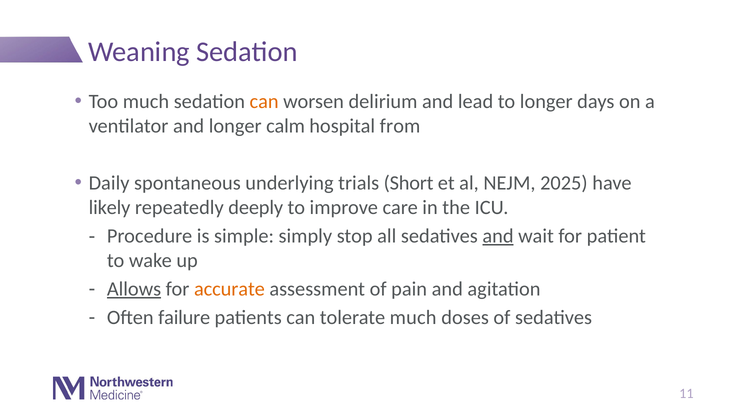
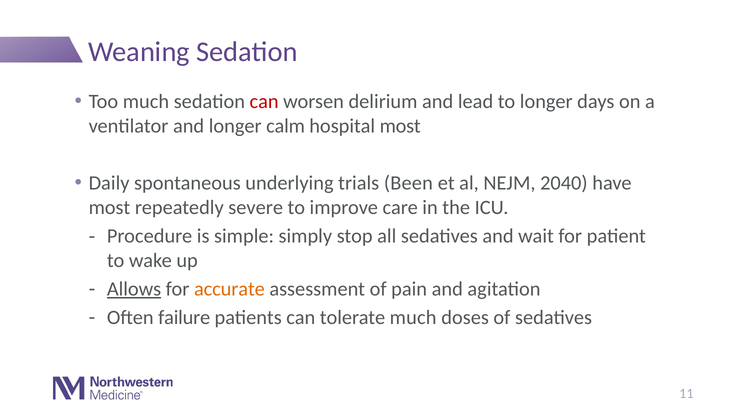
can colour: orange -> red (264, 102)
hospital from: from -> most (400, 126)
Short: Short -> Been (408, 183)
2025: 2025 -> 2040 (564, 183)
likely: likely -> most (109, 208)
deeply: deeply -> severe (256, 208)
and underline: present -> none (498, 236)
